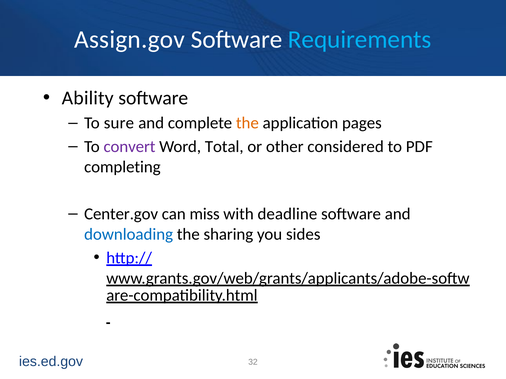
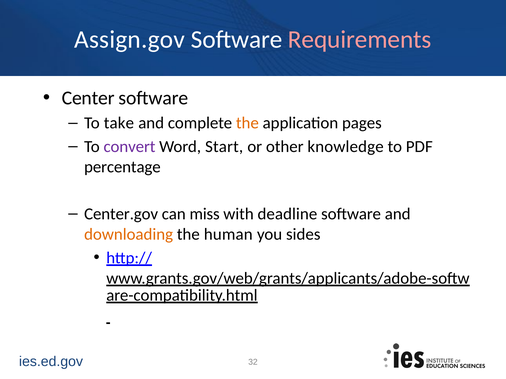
Requirements colour: light blue -> pink (360, 39)
Ability: Ability -> Center (88, 98)
sure: sure -> take (119, 123)
Total: Total -> Start (224, 147)
considered: considered -> knowledge (346, 147)
completing: completing -> percentage (122, 167)
downloading colour: blue -> orange (129, 235)
sharing: sharing -> human (228, 235)
